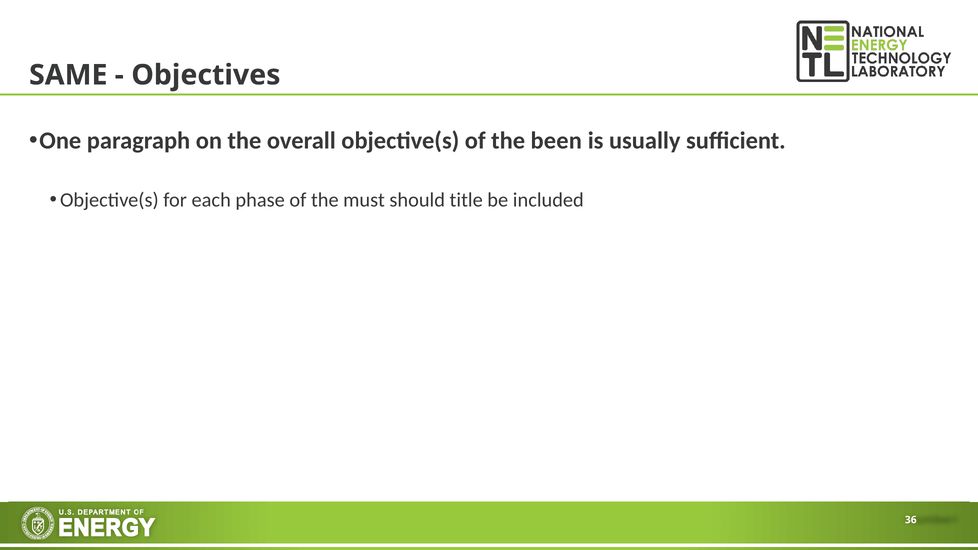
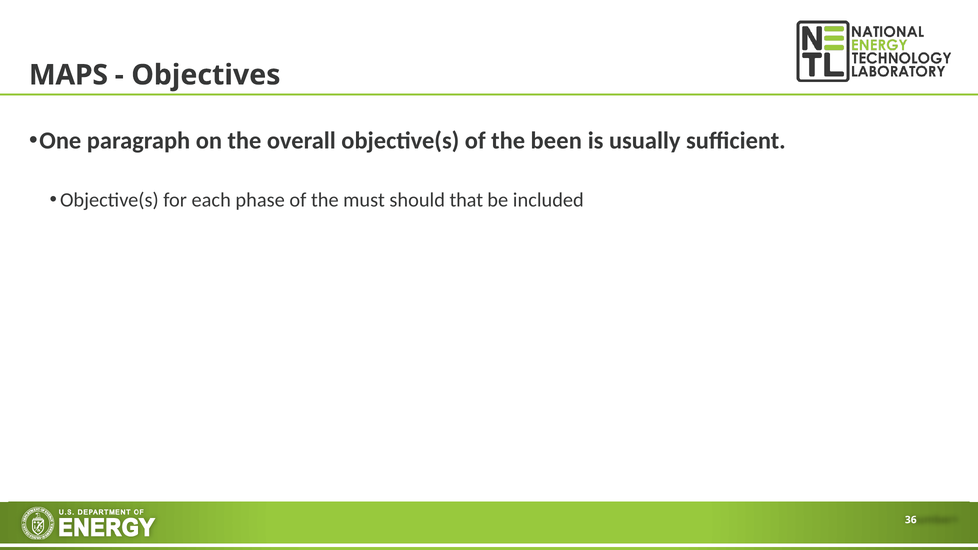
SAME: SAME -> MAPS (68, 75)
title: title -> that (466, 200)
